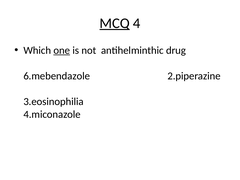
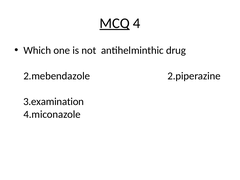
one underline: present -> none (62, 50)
6.mebendazole: 6.mebendazole -> 2.mebendazole (57, 76)
3.eosinophilia: 3.eosinophilia -> 3.examination (54, 102)
